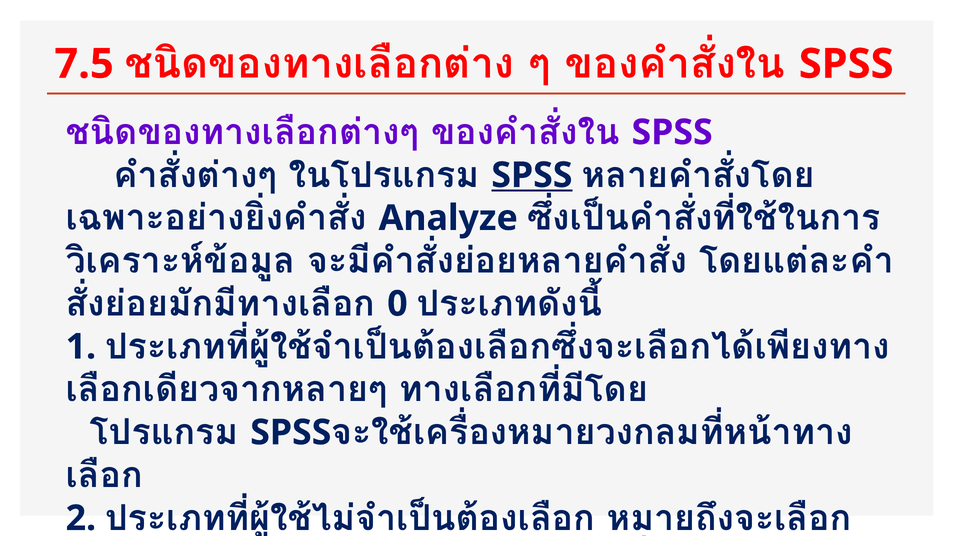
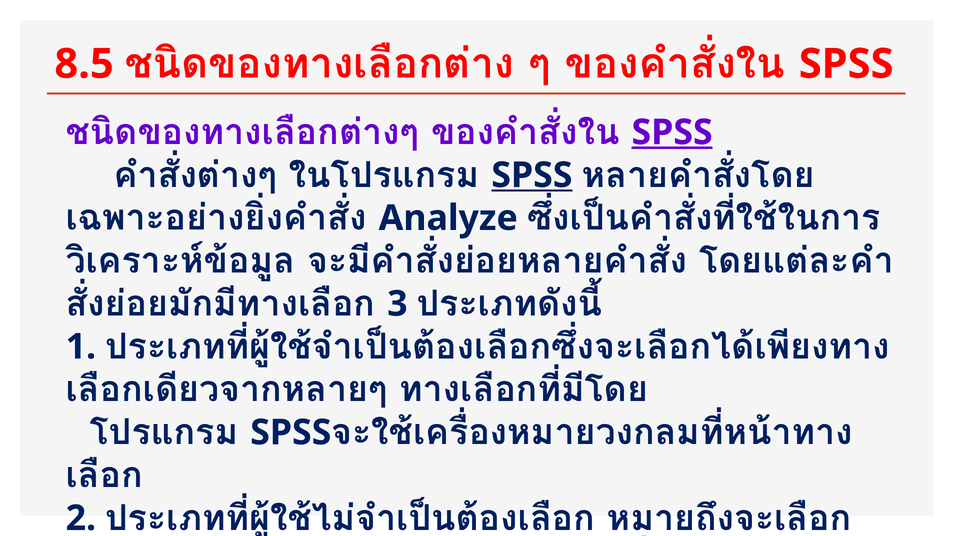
7.5: 7.5 -> 8.5 (84, 64)
SPSS underline: none -> present (672, 132)
0: 0 -> 3 (397, 304)
